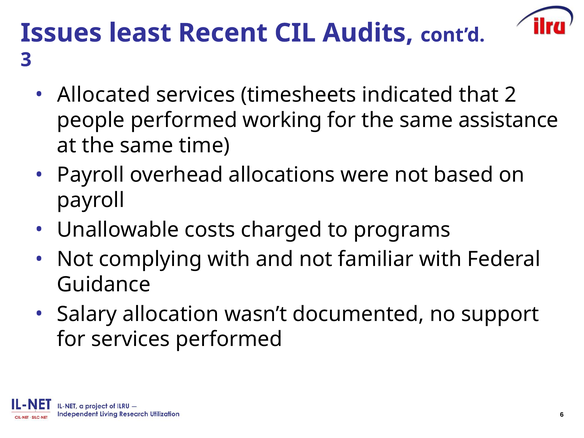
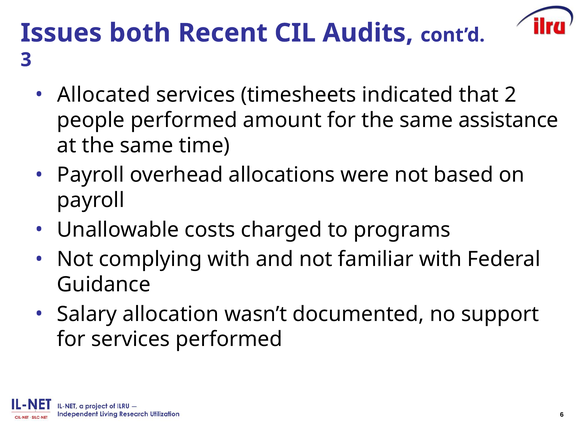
least: least -> both (140, 33)
working: working -> amount (282, 120)
